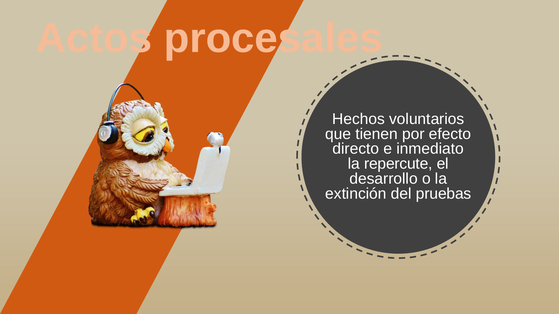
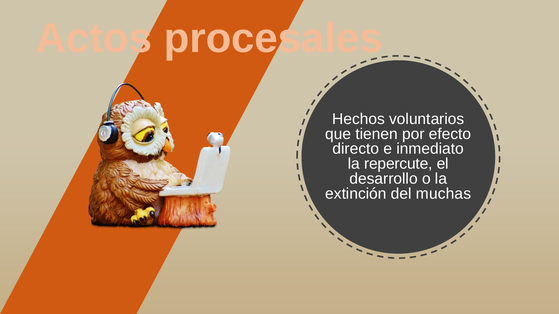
pruebas: pruebas -> muchas (444, 194)
